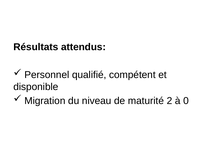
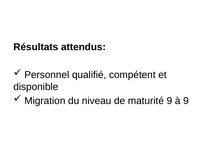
maturité 2: 2 -> 9 (169, 101)
à 0: 0 -> 9 (186, 101)
